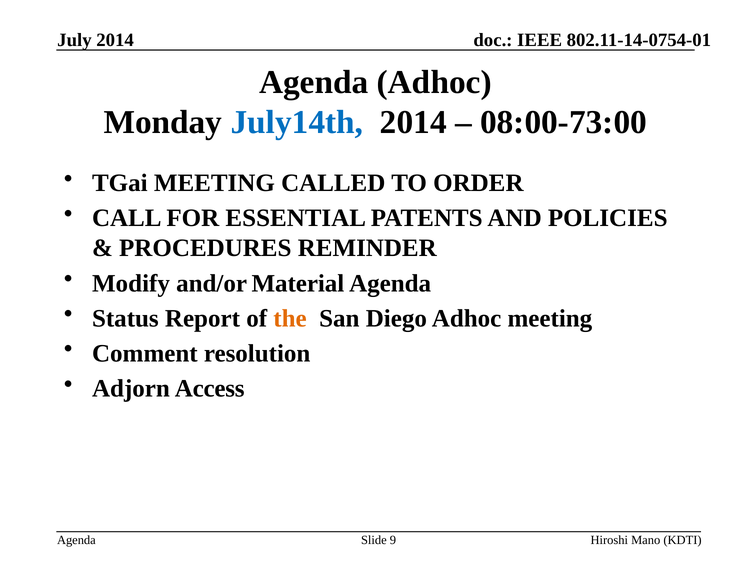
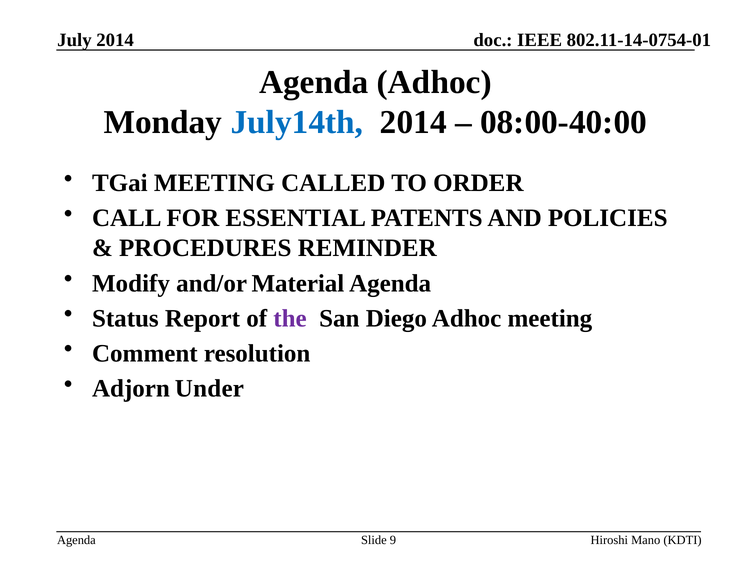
08:00-73:00: 08:00-73:00 -> 08:00-40:00 (564, 122)
the colour: orange -> purple (290, 318)
Access: Access -> Under (209, 388)
